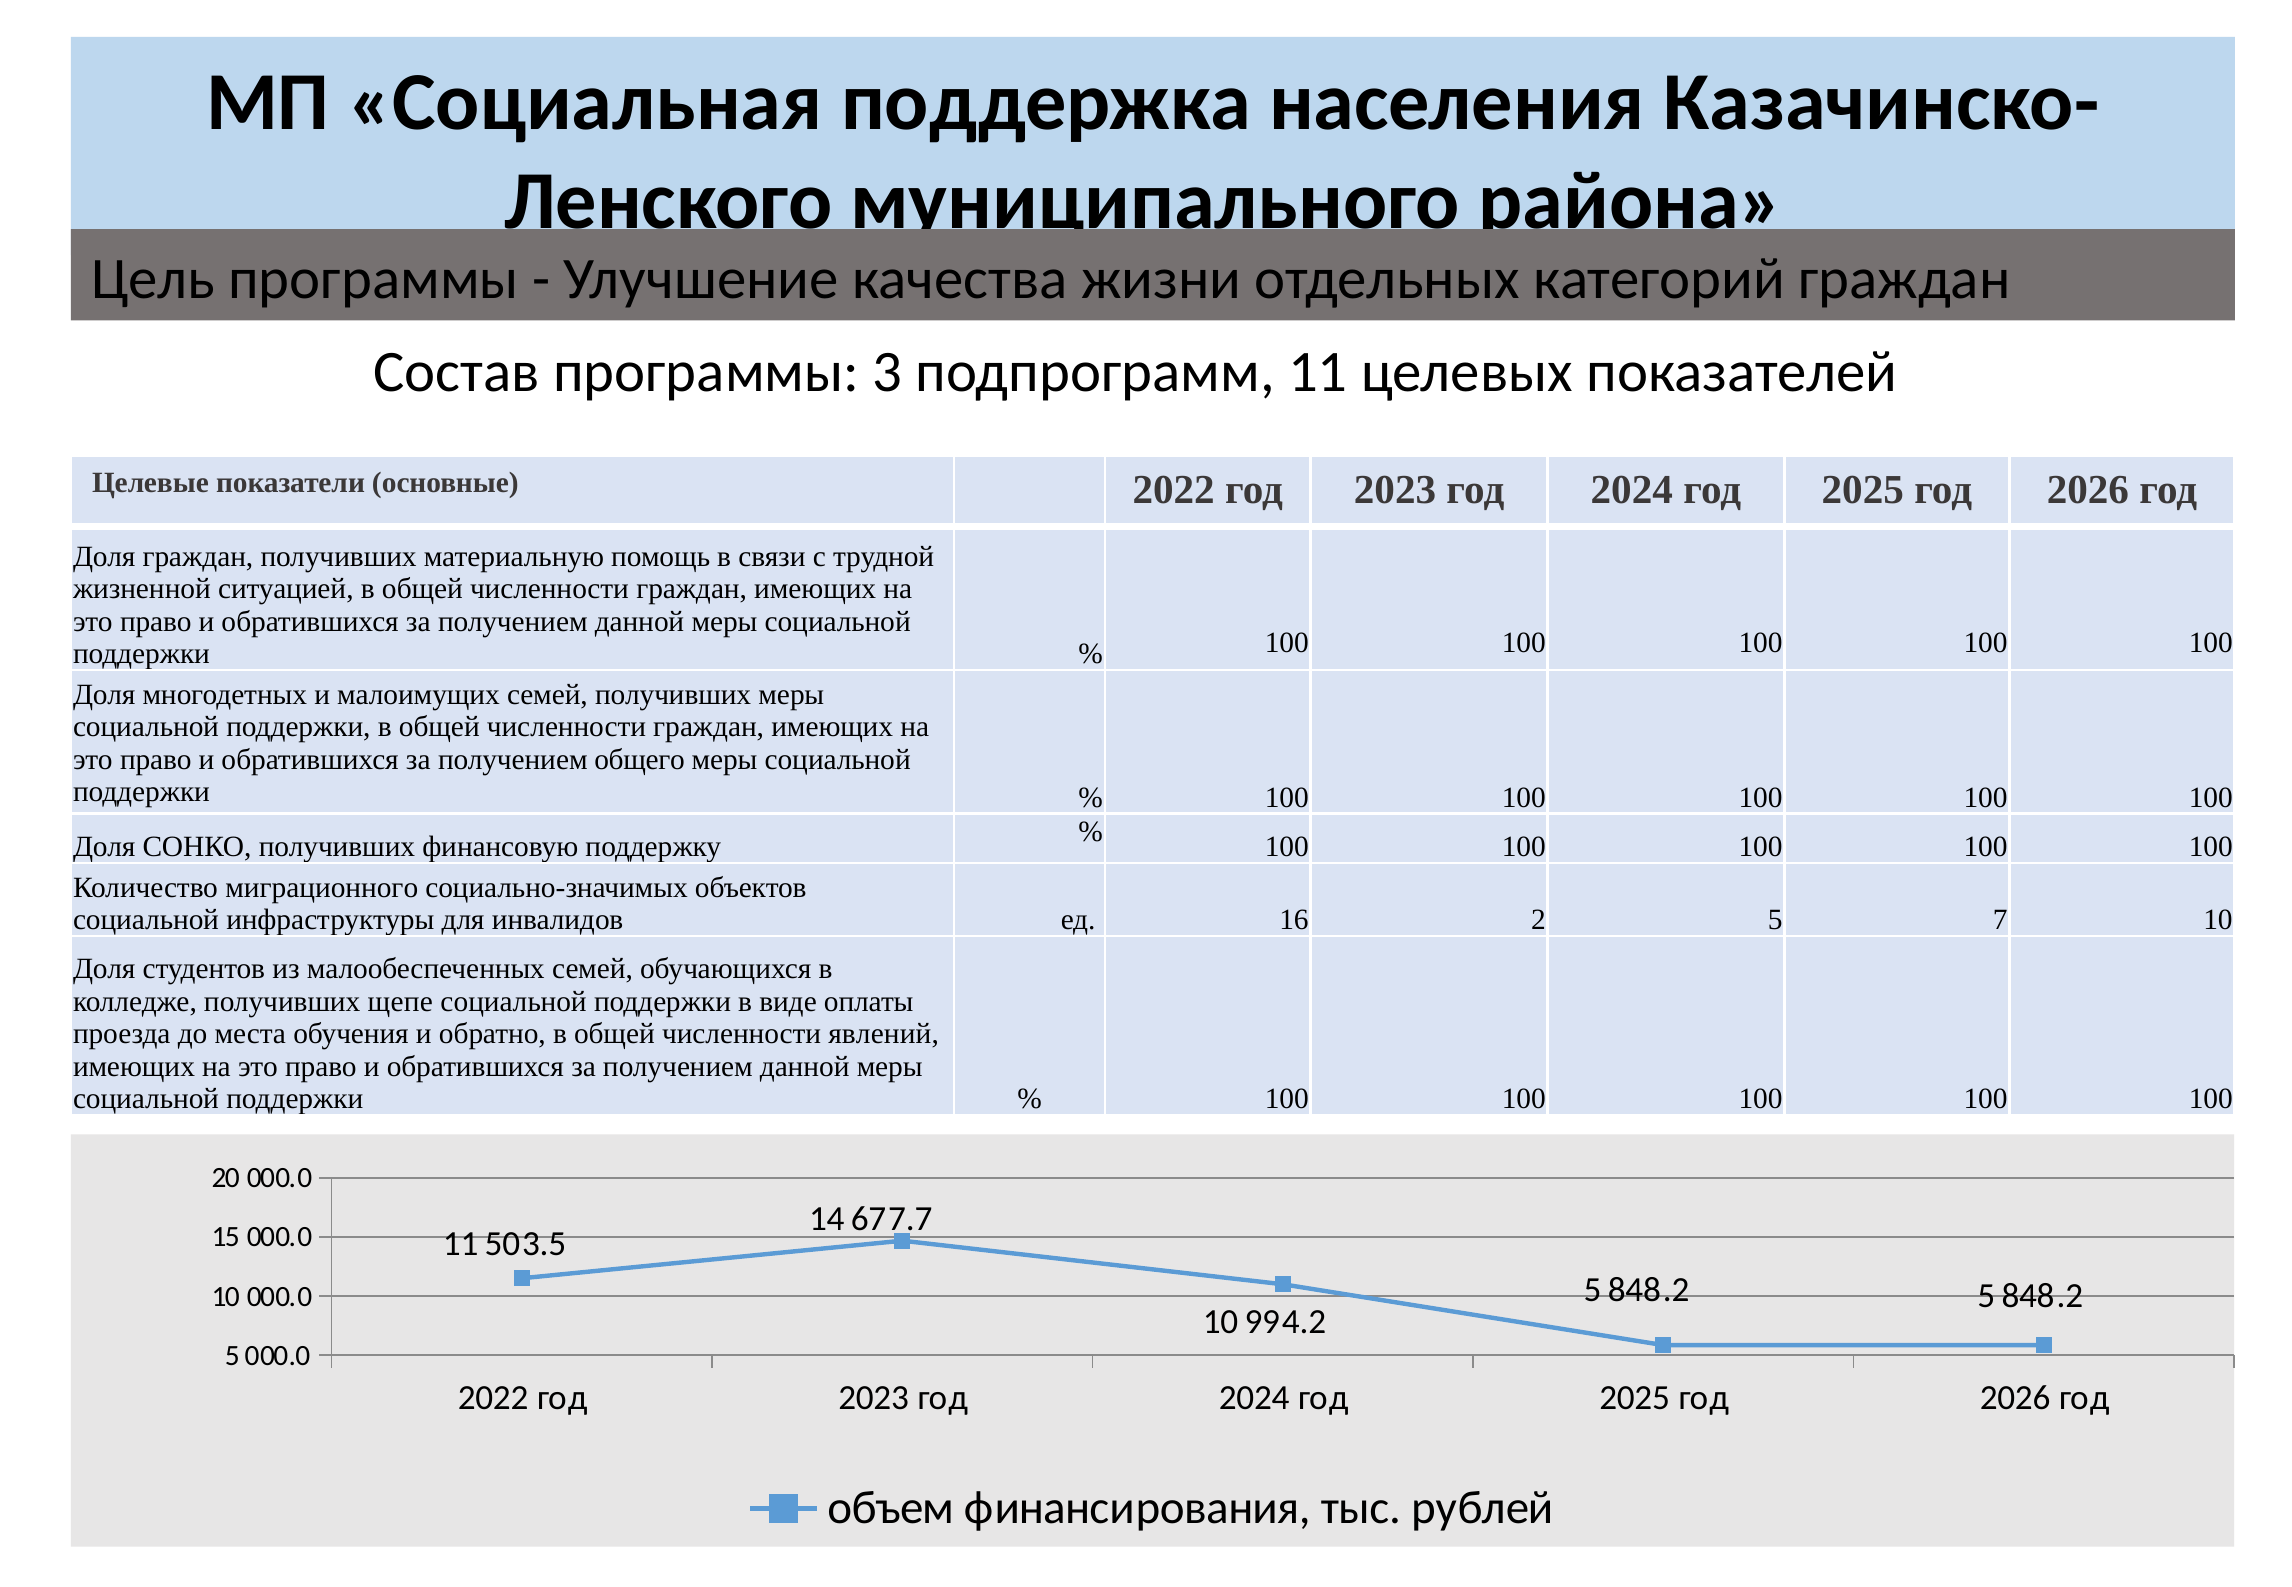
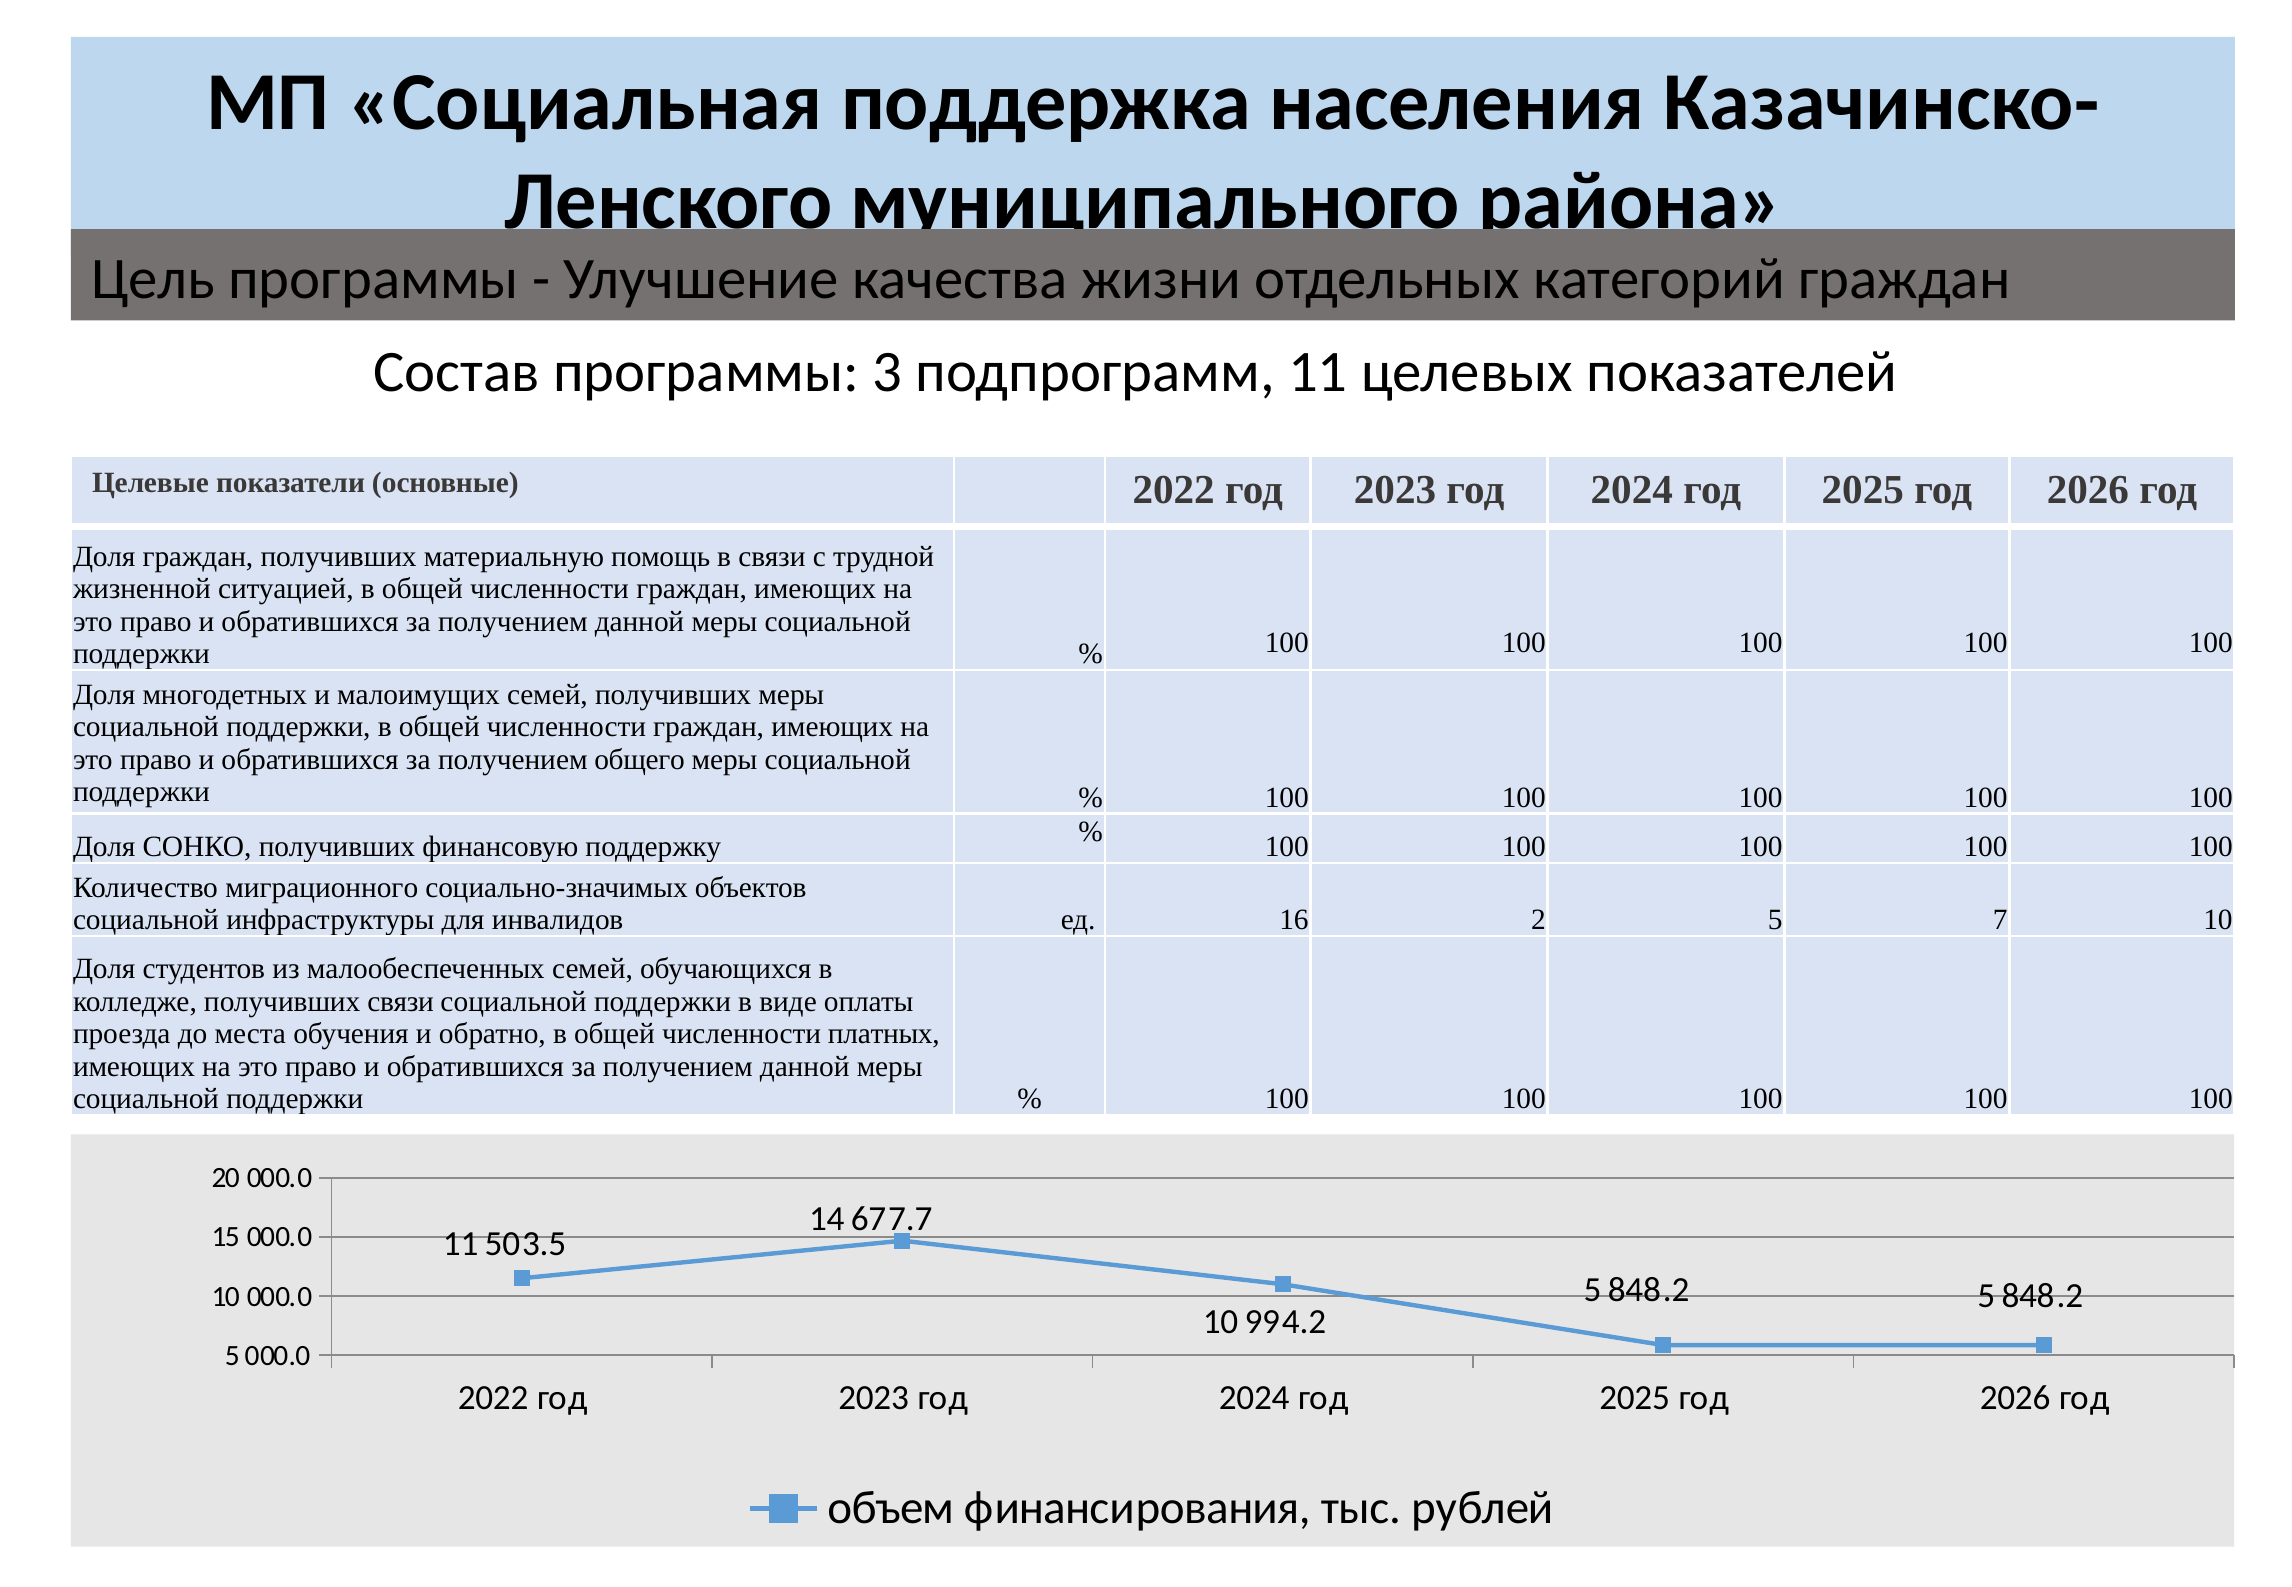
получивших щепе: щепе -> связи (401, 1001)
явлений: явлений -> платных (884, 1034)
